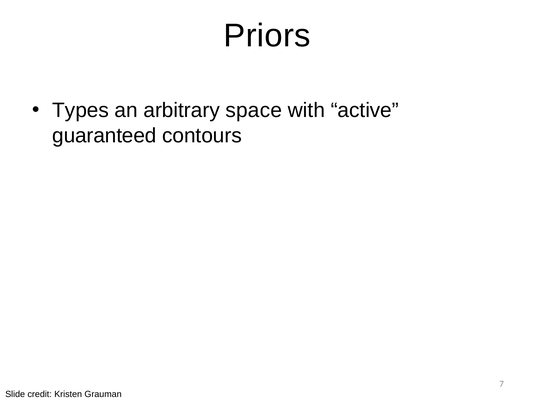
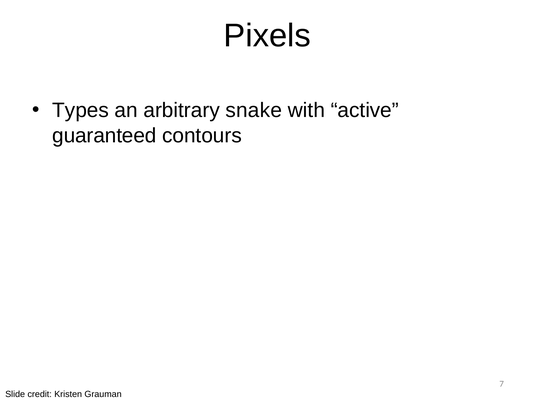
Priors: Priors -> Pixels (267, 36)
space: space -> snake (254, 110)
